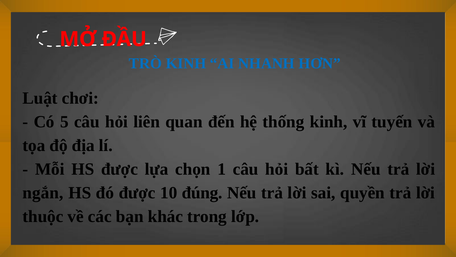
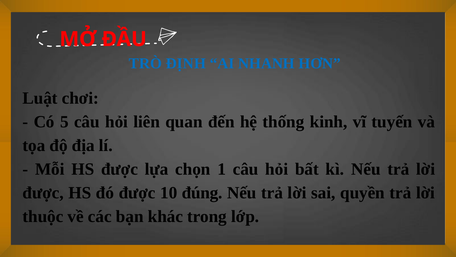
TRÒ KINH: KINH -> ĐỊNH (186, 63)
ngắn: ngắn -> được (43, 193)
